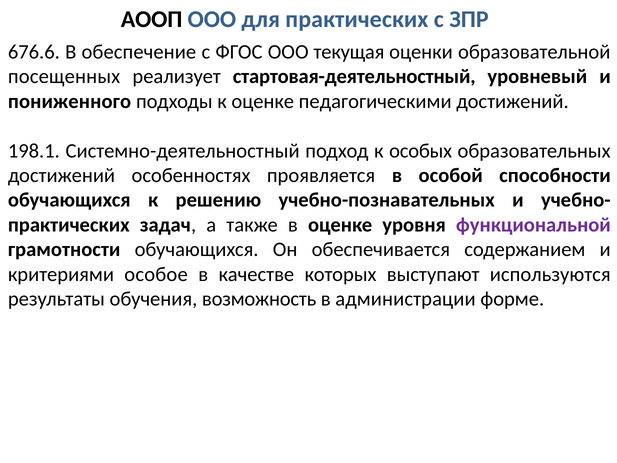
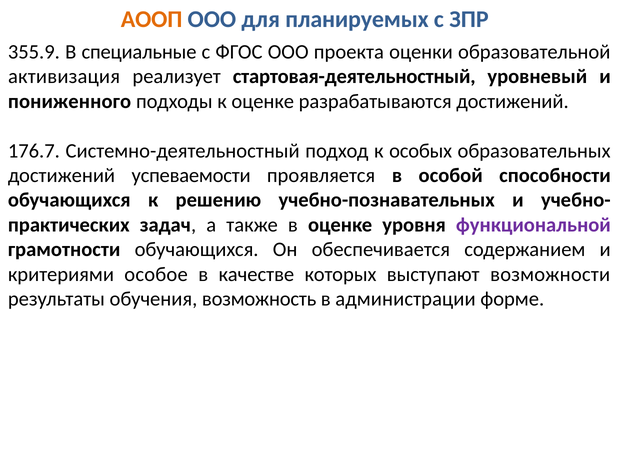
АООП colour: black -> orange (152, 19)
для практических: практических -> планируемых (357, 19)
676.6: 676.6 -> 355.9 (34, 52)
обеспечение: обеспечение -> специальные (139, 52)
текущая: текущая -> проекта (349, 52)
посещенных: посещенных -> активизация (64, 77)
педагогическими: педагогическими -> разрабатываются (375, 101)
198.1: 198.1 -> 176.7 (34, 151)
особенностях: особенностях -> успеваемости (191, 175)
используются: используются -> возможности (550, 274)
